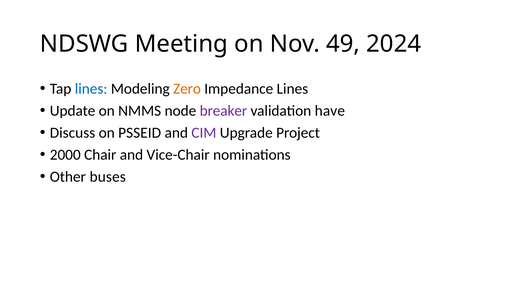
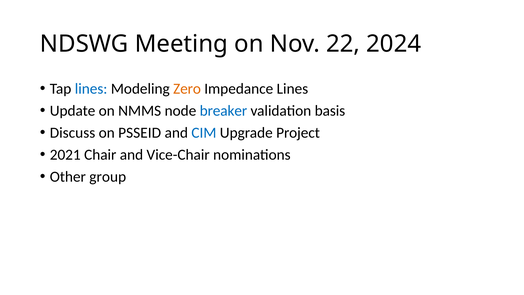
49: 49 -> 22 (343, 44)
breaker colour: purple -> blue (223, 111)
have: have -> basis (330, 111)
CIM colour: purple -> blue (204, 133)
2000: 2000 -> 2021 (65, 155)
buses: buses -> group (108, 176)
